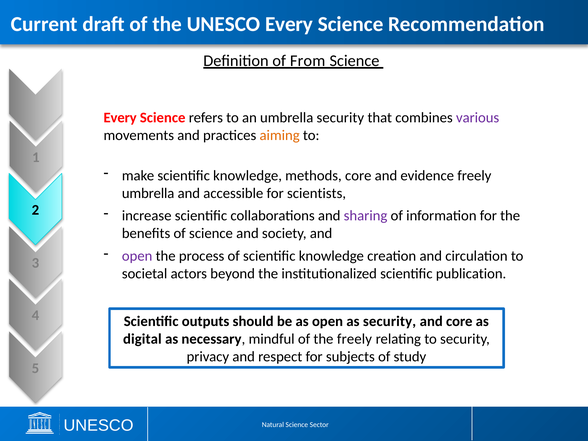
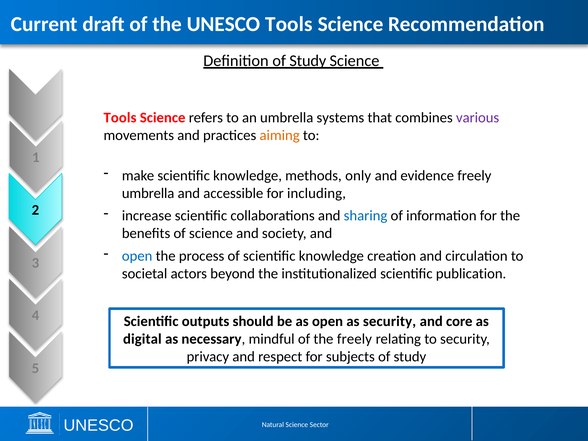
UNESCO Every: Every -> Tools (289, 24)
Definition of From: From -> Study (308, 61)
Every: Every -> Tools (120, 118)
umbrella security: security -> systems (340, 118)
methods core: core -> only (358, 176)
scientists: scientists -> including (316, 193)
sharing colour: purple -> blue (366, 216)
open colour: purple -> blue (137, 256)
